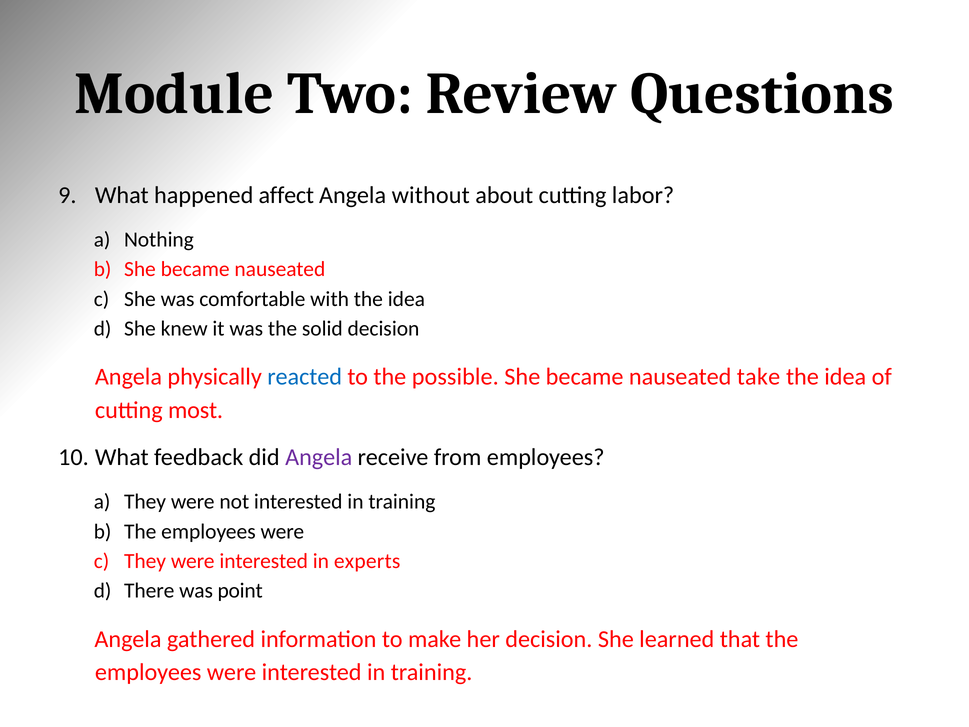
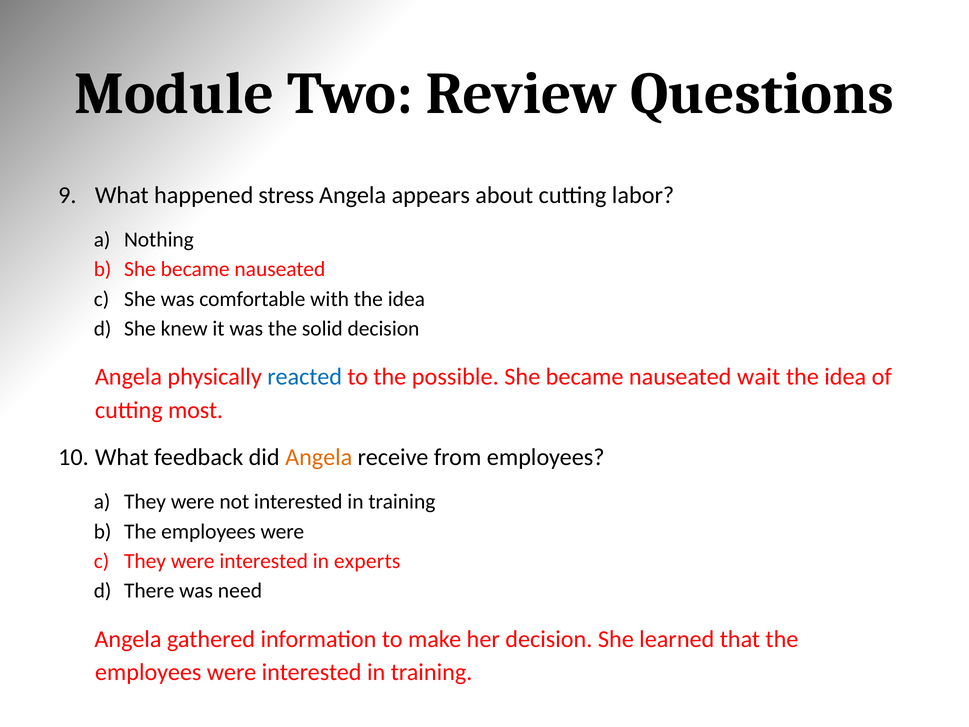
affect: affect -> stress (286, 195)
without: without -> appears (431, 195)
take: take -> wait (759, 377)
Angela colour: purple -> orange (319, 457)
point: point -> need (240, 591)
